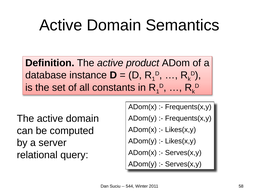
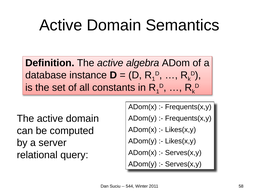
product: product -> algebra (143, 63)
